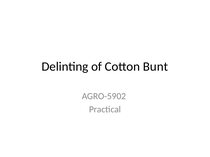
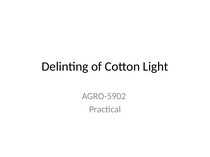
Bunt: Bunt -> Light (156, 67)
